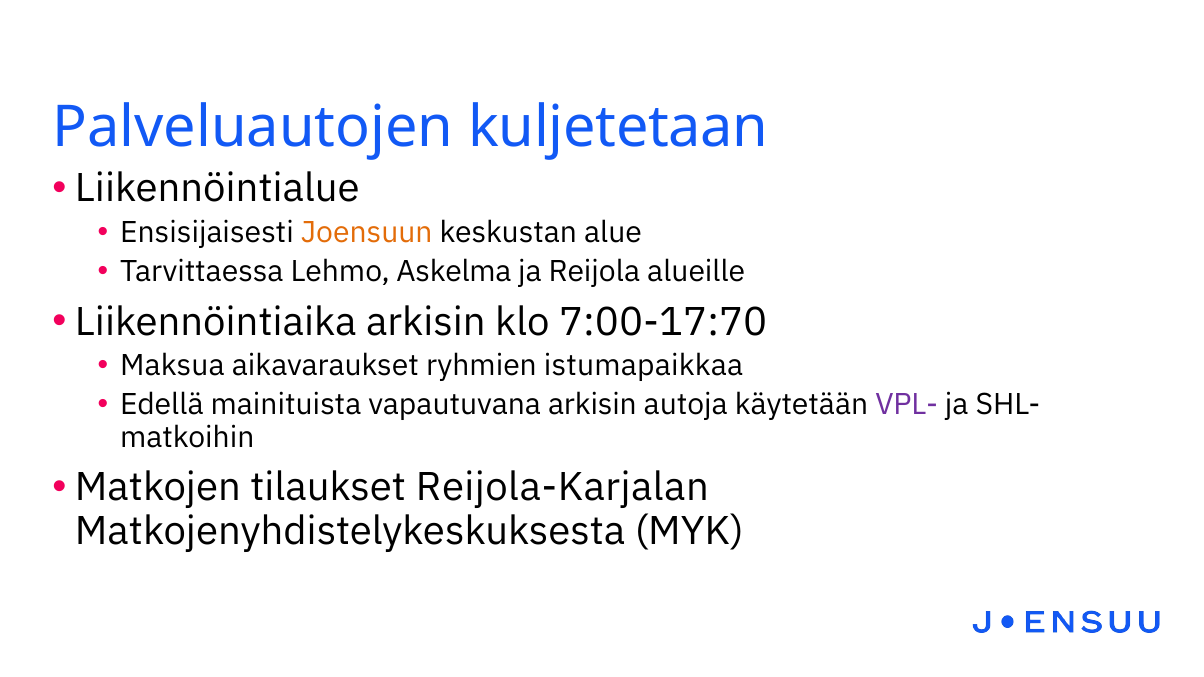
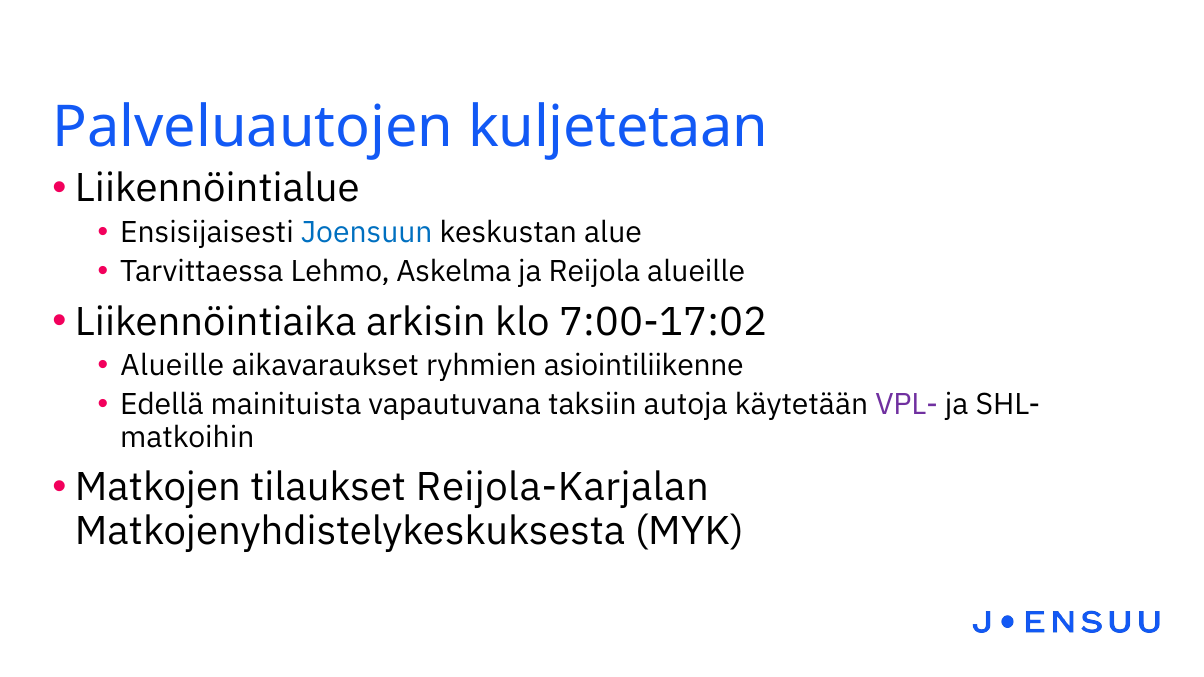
Joensuun colour: orange -> blue (367, 233)
7:00-17:70: 7:00-17:70 -> 7:00-17:02 (663, 322)
Maksua: Maksua -> Alueille (172, 366)
istumapaikkaa: istumapaikkaa -> asiointiliikenne (644, 366)
vapautuvana arkisin: arkisin -> taksiin (592, 405)
